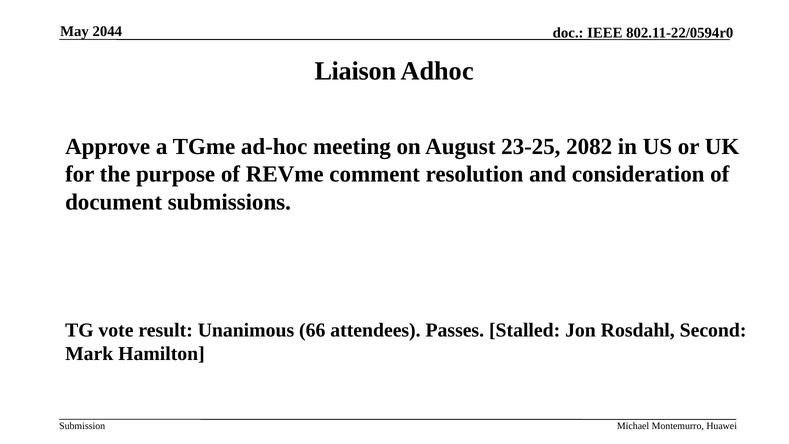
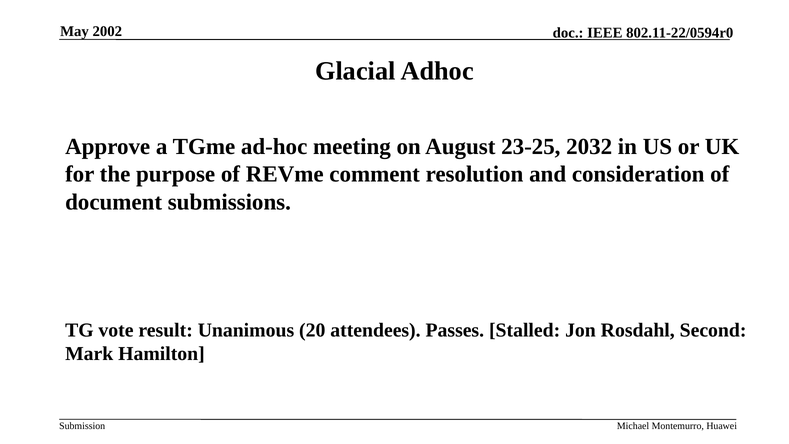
2044: 2044 -> 2002 (107, 32)
Liaison: Liaison -> Glacial (355, 71)
2082: 2082 -> 2032 (589, 147)
66: 66 -> 20 (312, 330)
